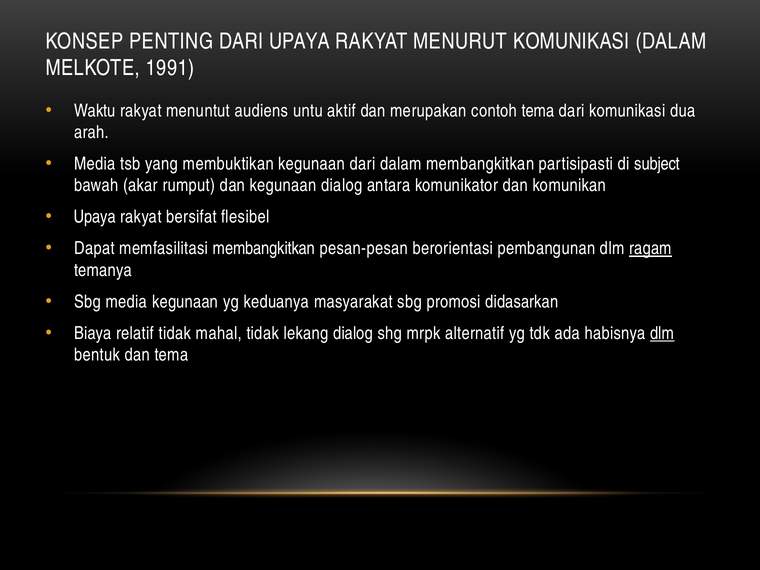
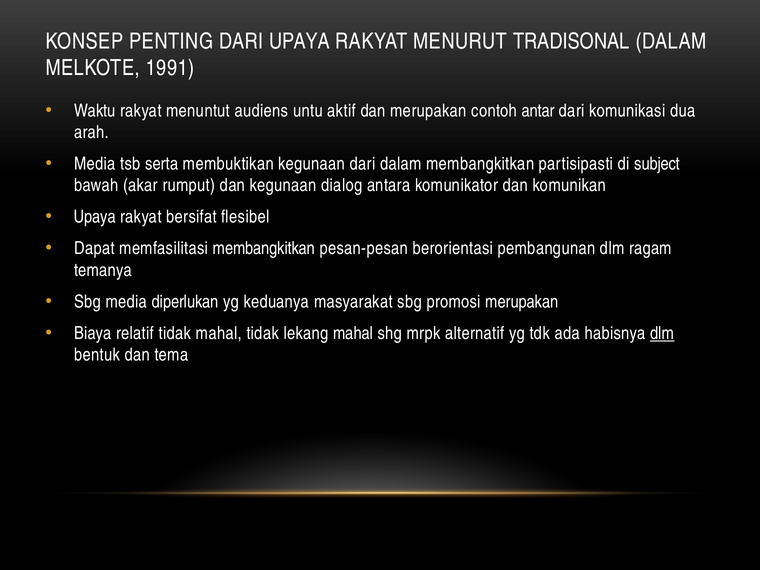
MENURUT KOMUNIKASI: KOMUNIKASI -> TRADISONAL (571, 41)
contoh tema: tema -> antar (538, 111)
yang: yang -> serta (162, 164)
ragam underline: present -> none (651, 249)
media kegunaan: kegunaan -> diperlukan (185, 302)
promosi didasarkan: didasarkan -> merupakan (522, 302)
lekang dialog: dialog -> mahal (353, 333)
